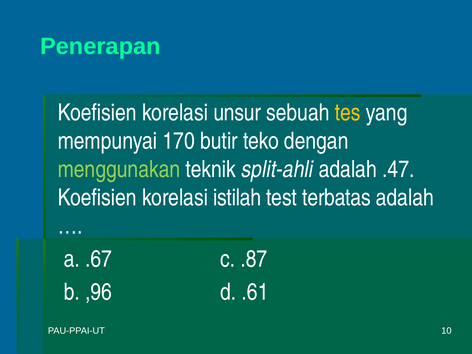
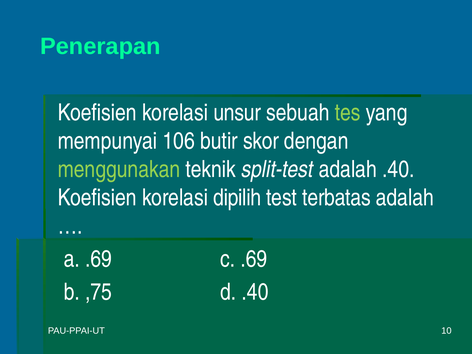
tes colour: yellow -> light green (348, 113)
170: 170 -> 106 (179, 141)
teko: teko -> skor (261, 141)
split-ahli: split-ahli -> split-test (277, 169)
adalah .47: .47 -> .40 (398, 169)
istilah: istilah -> dipilih (237, 198)
a .67: .67 -> .69 (99, 259)
c .87: .87 -> .69 (254, 259)
,96: ,96 -> ,75 (99, 292)
d .61: .61 -> .40 (255, 292)
